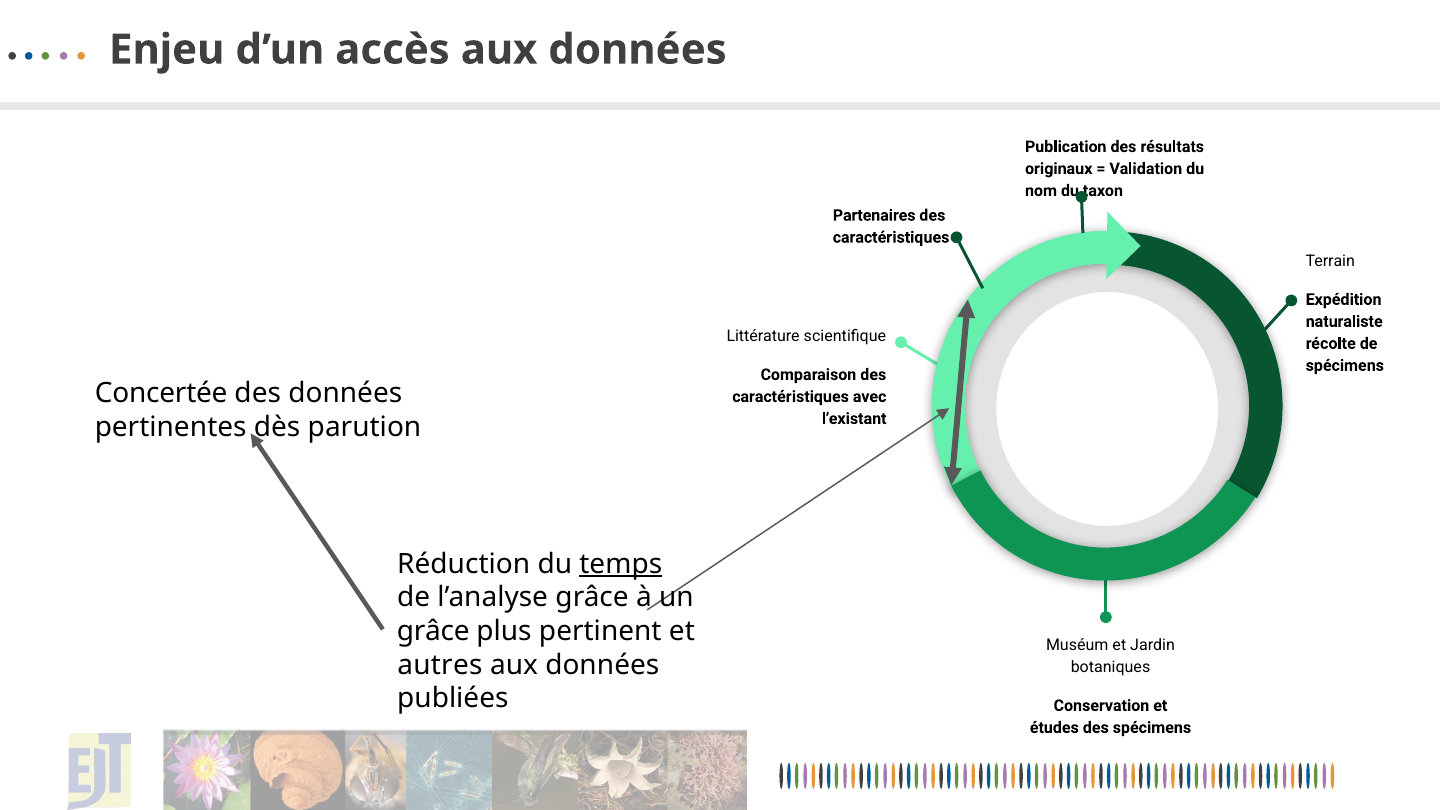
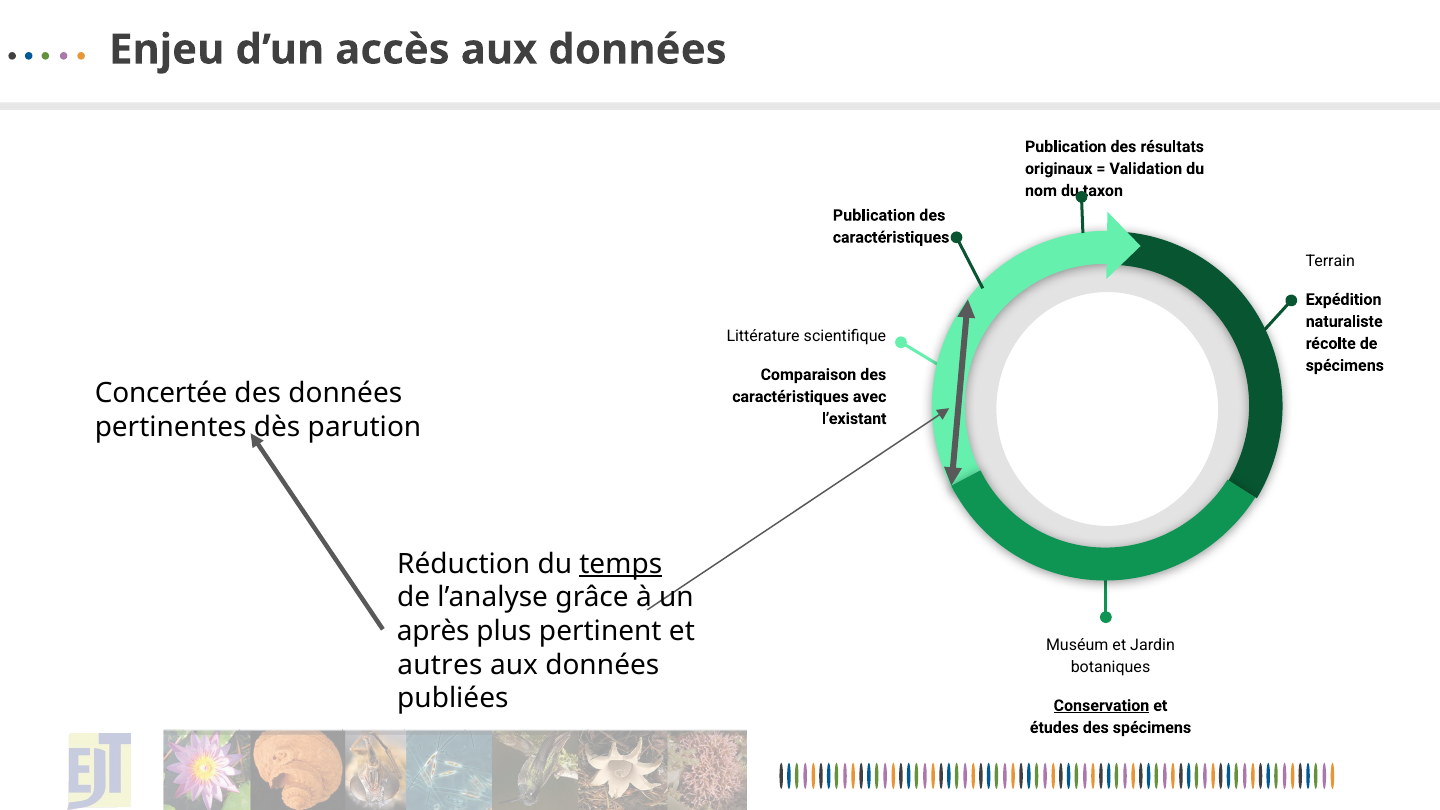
Partenaires: Partenaires -> Publication (874, 215)
grâce: grâce -> après (433, 631)
Conservation underline: none -> present (1101, 706)
